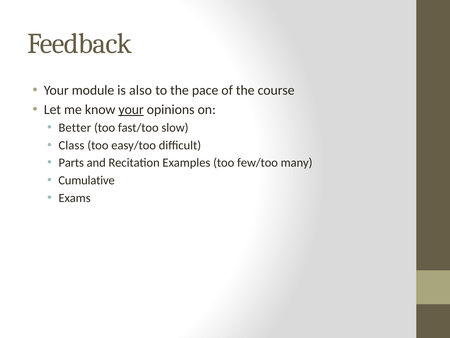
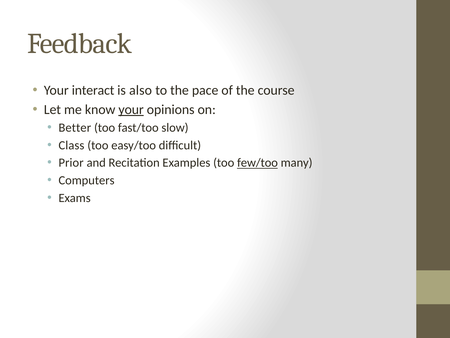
module: module -> interact (93, 90)
Parts: Parts -> Prior (71, 163)
few/too underline: none -> present (258, 163)
Cumulative: Cumulative -> Computers (87, 180)
